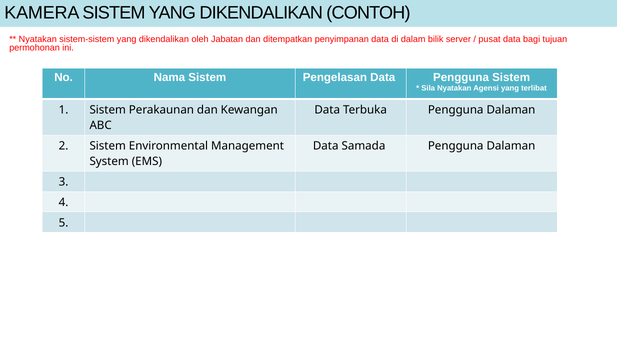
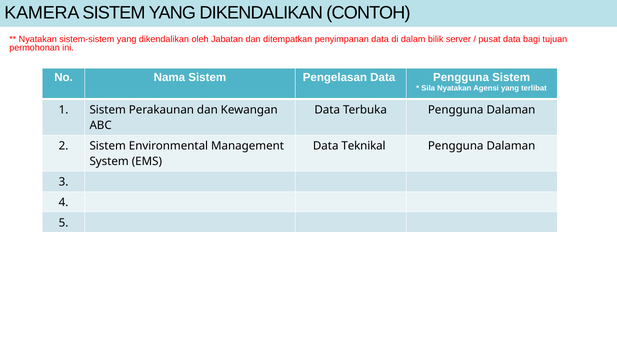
Samada: Samada -> Teknikal (364, 146)
